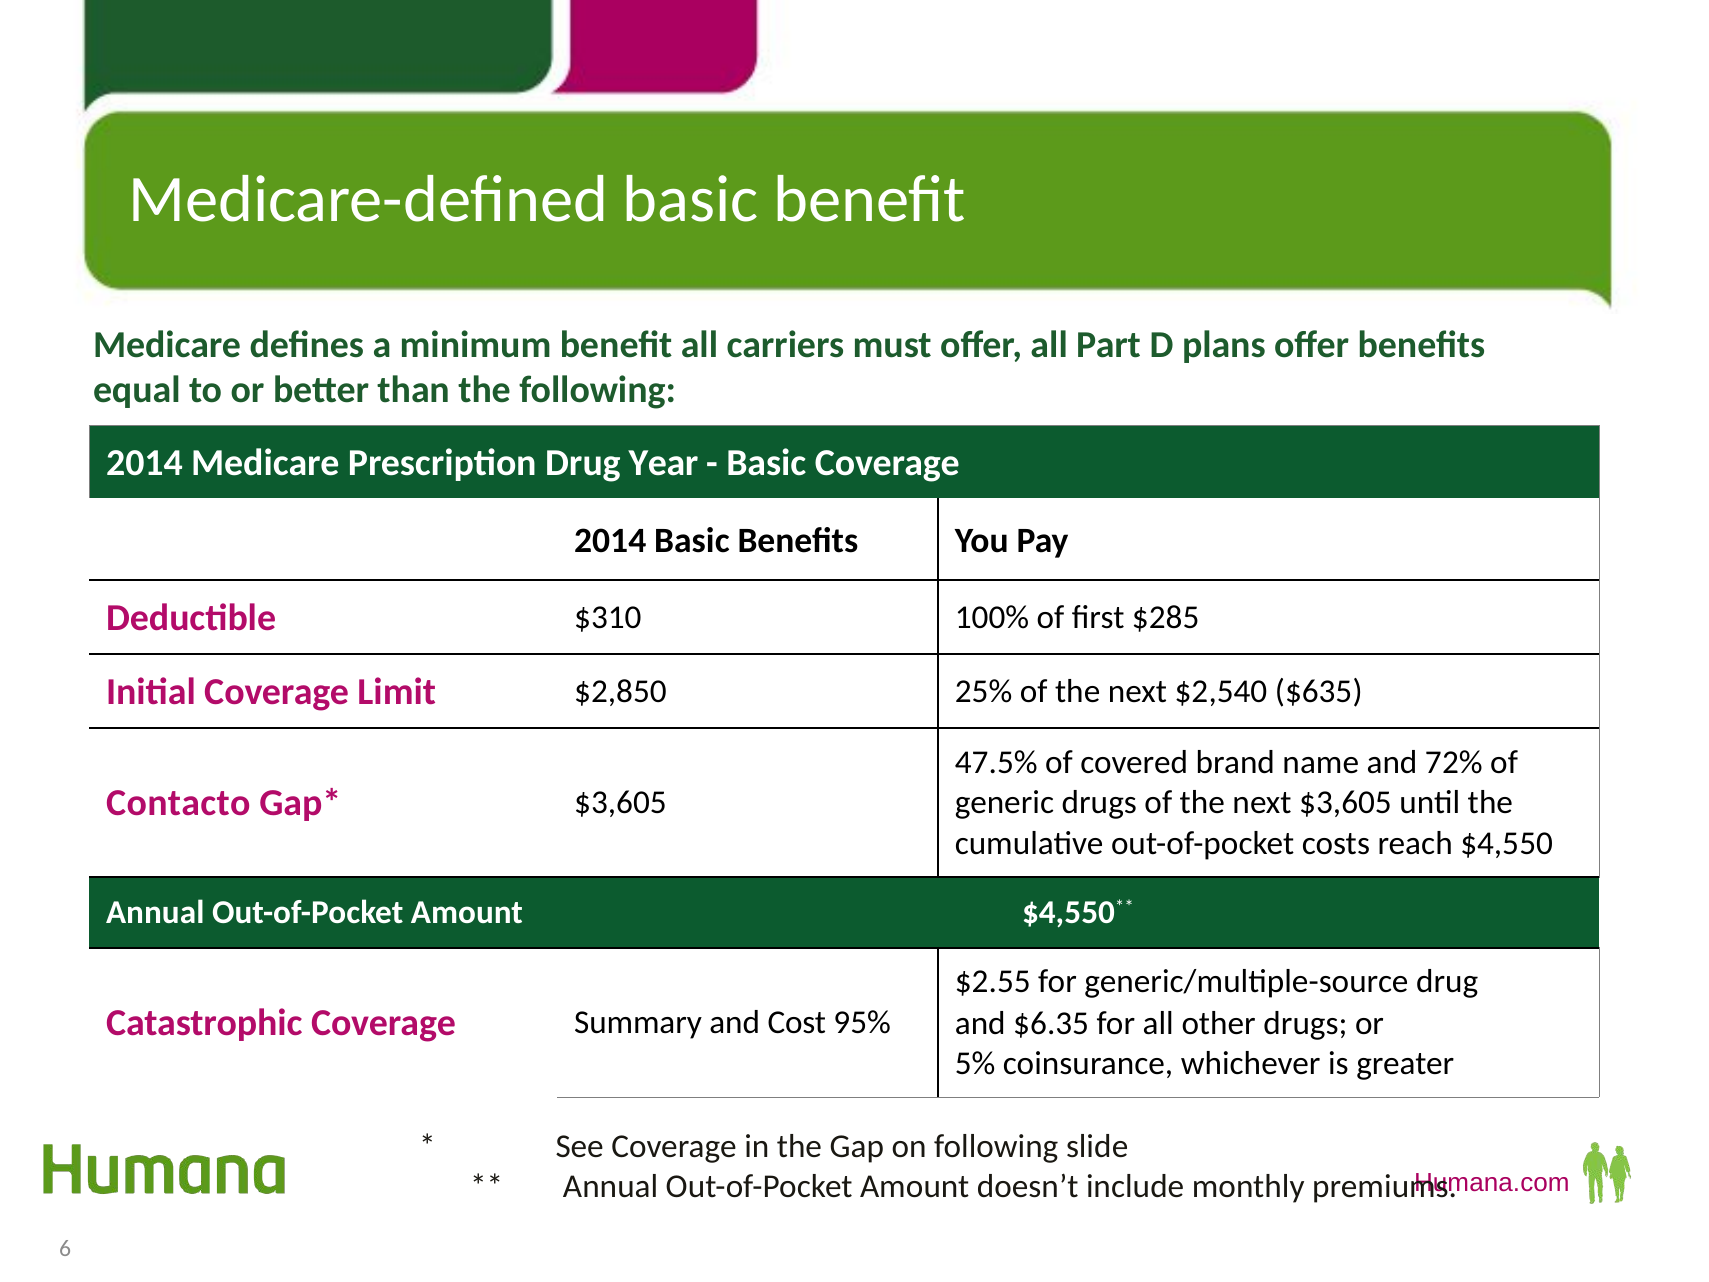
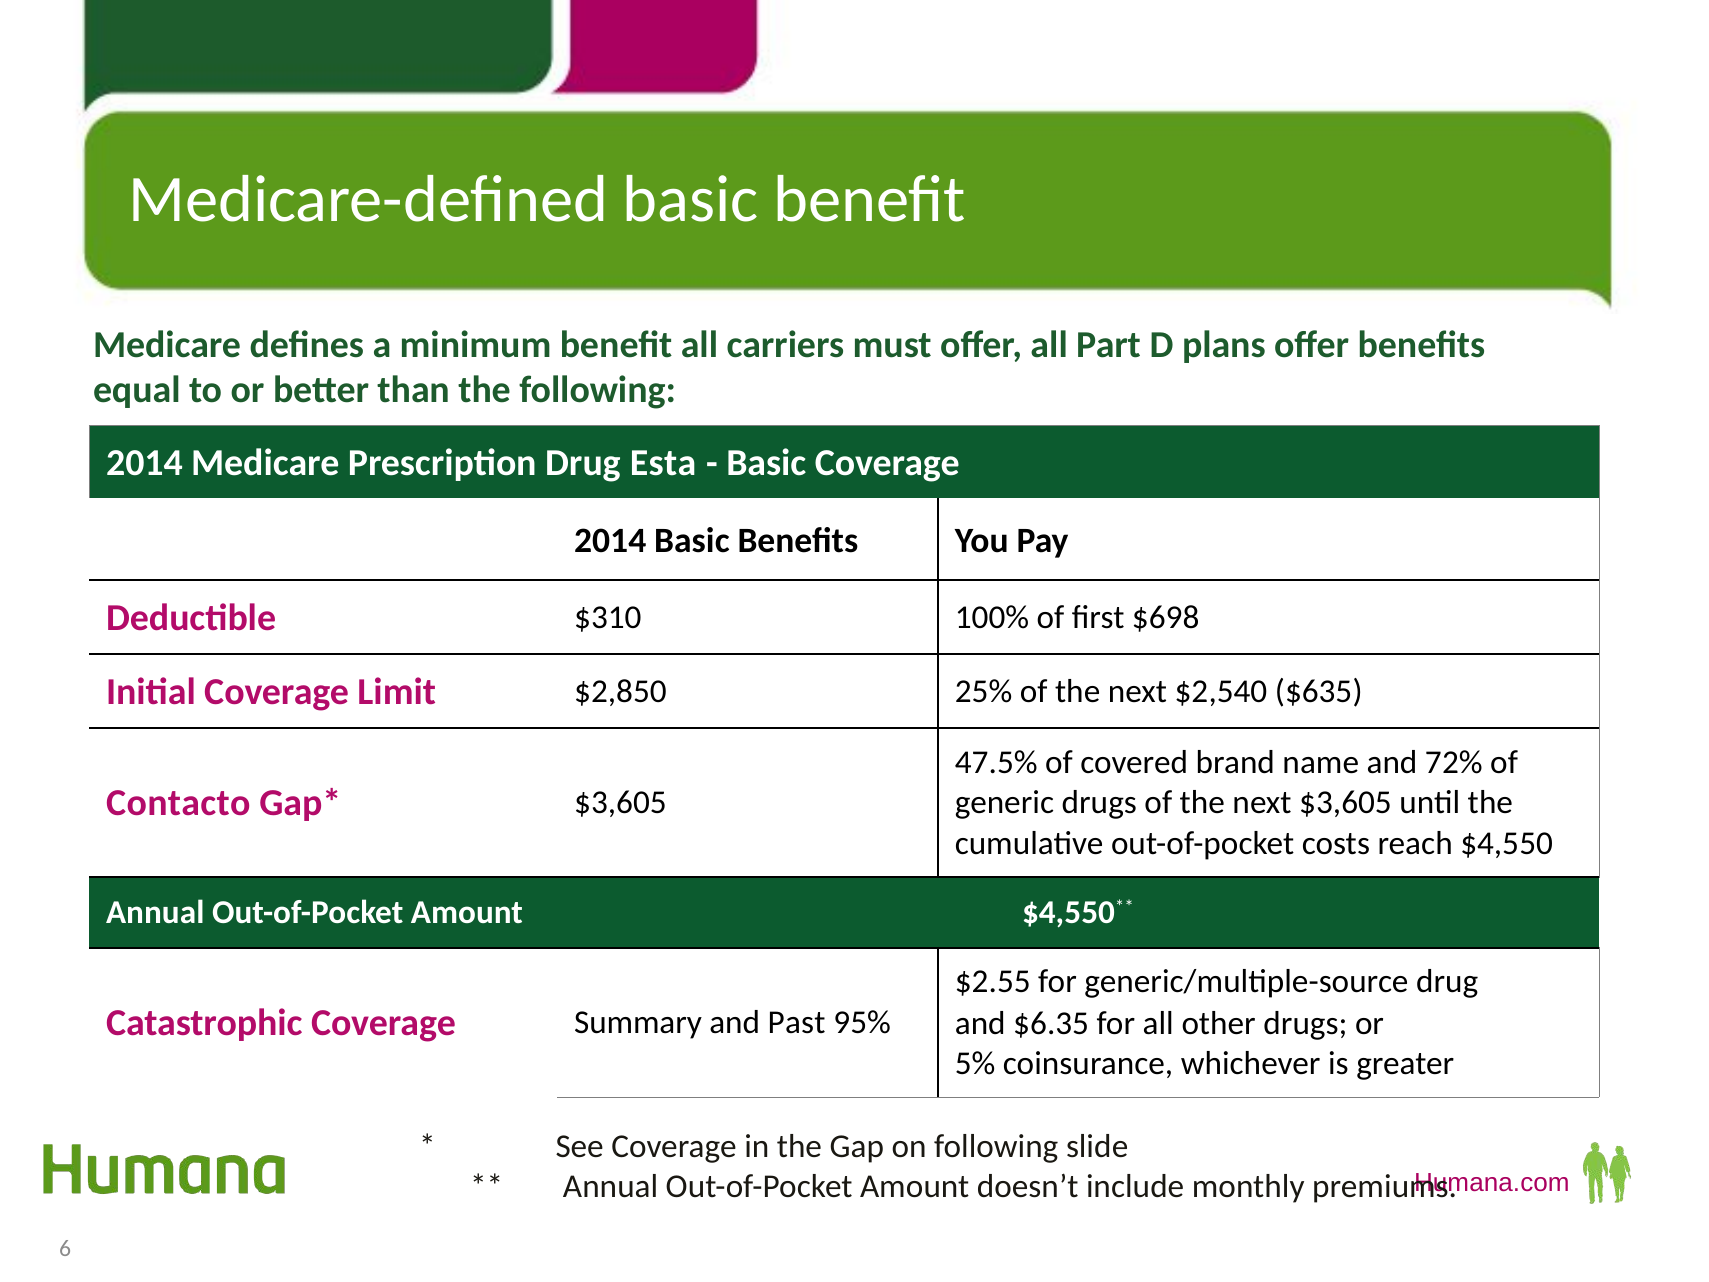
Year: Year -> Esta (663, 463)
$285: $285 -> $698 (1166, 618)
Cost: Cost -> Past (797, 1023)
